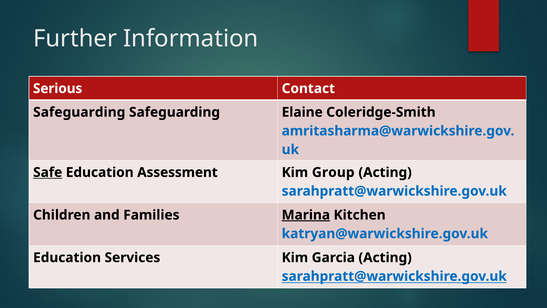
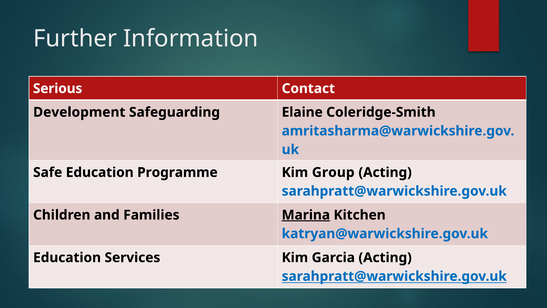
Safeguarding: Safeguarding -> Development (79, 112)
Safe underline: present -> none (48, 172)
Assessment: Assessment -> Programme (177, 172)
